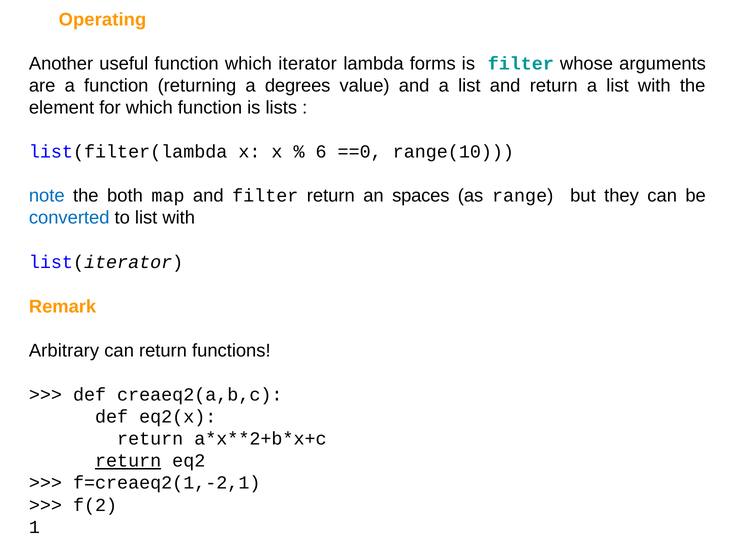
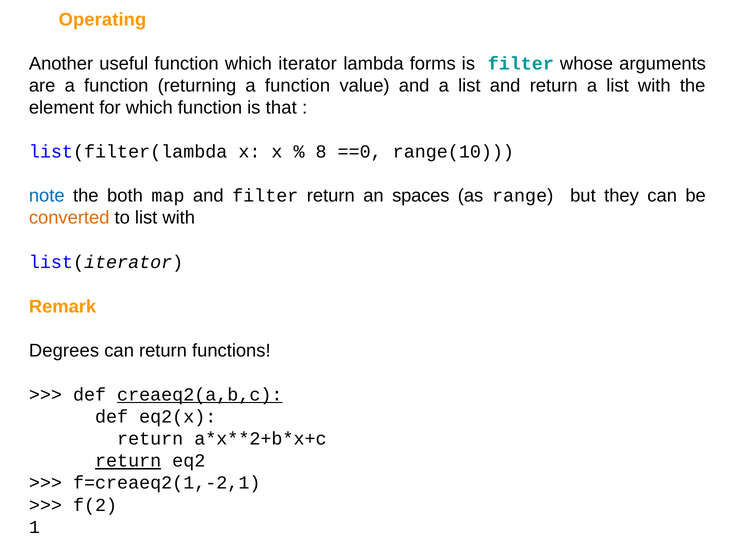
returning a degrees: degrees -> function (298, 86)
lists: lists -> that (281, 108)
6: 6 -> 8 (321, 152)
converted colour: blue -> orange (69, 218)
Arbitrary: Arbitrary -> Degrees (64, 351)
creaeq2(a,b,c underline: none -> present (200, 395)
